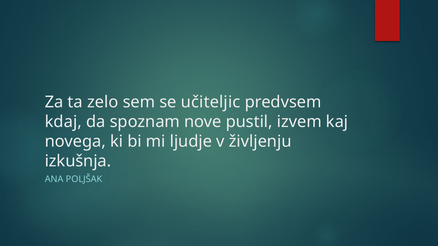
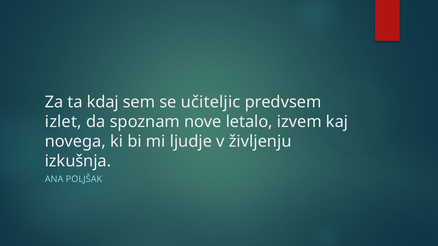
zelo: zelo -> kdaj (103, 102)
kdaj: kdaj -> izlet (63, 122)
pustil: pustil -> letalo (249, 122)
